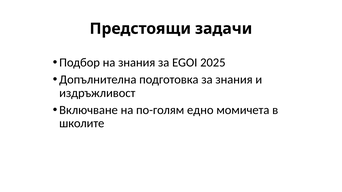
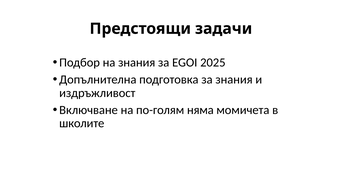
едно: едно -> няма (200, 110)
